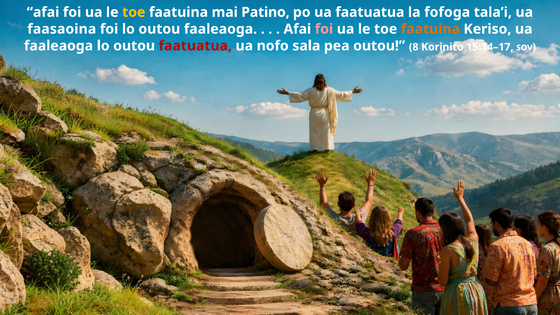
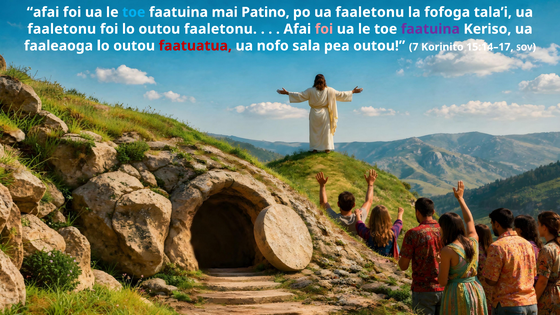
toe colour: yellow -> light blue (134, 12)
po ua faatuatua: faatuatua -> faaletonu (370, 12)
faasaoina: faasaoina -> faaletonu (62, 29)
outou faaleaoga: faaleaoga -> faaletonu (220, 29)
faatuina colour: orange -> purple (430, 29)
8: 8 -> 7 (414, 47)
